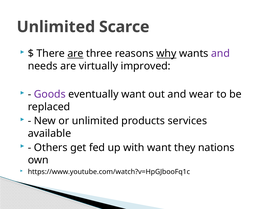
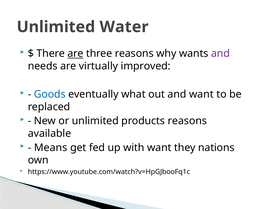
Scarce: Scarce -> Water (124, 27)
why underline: present -> none (166, 54)
Goods colour: purple -> blue (50, 94)
eventually want: want -> what (133, 94)
and wear: wear -> want (201, 94)
products services: services -> reasons (187, 121)
Others: Others -> Means (51, 148)
